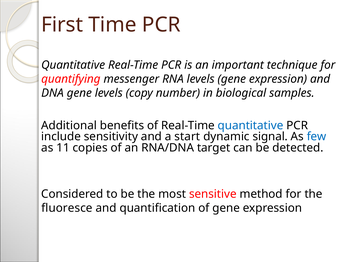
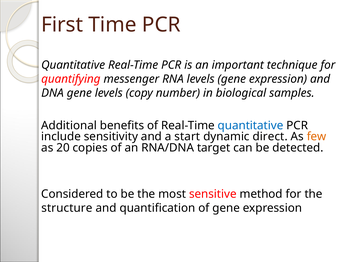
signal: signal -> direct (270, 136)
few colour: blue -> orange (317, 136)
11: 11 -> 20 (63, 148)
fluoresce: fluoresce -> structure (67, 208)
